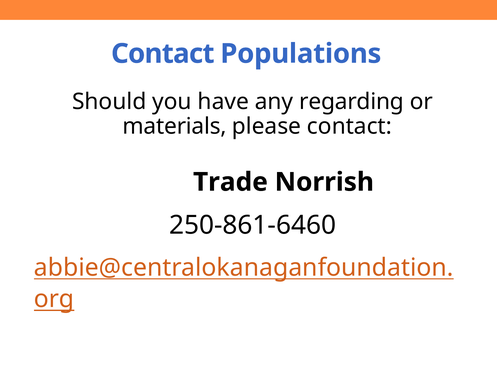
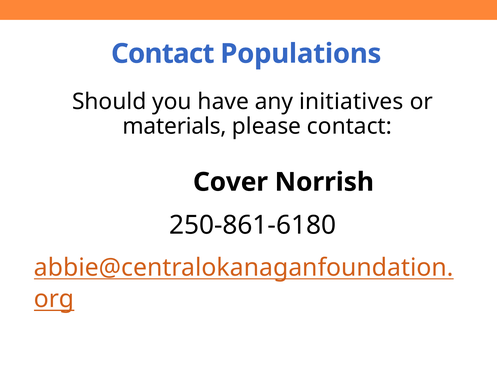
regarding: regarding -> initiatives (351, 102)
Trade: Trade -> Cover (231, 182)
250-861-6460: 250-861-6460 -> 250-861-6180 (253, 225)
